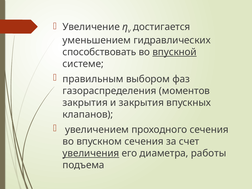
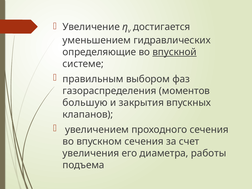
способствовать: способствовать -> определяющие (99, 52)
закрытия: закрытия -> большую (85, 103)
увеличения underline: present -> none (91, 153)
